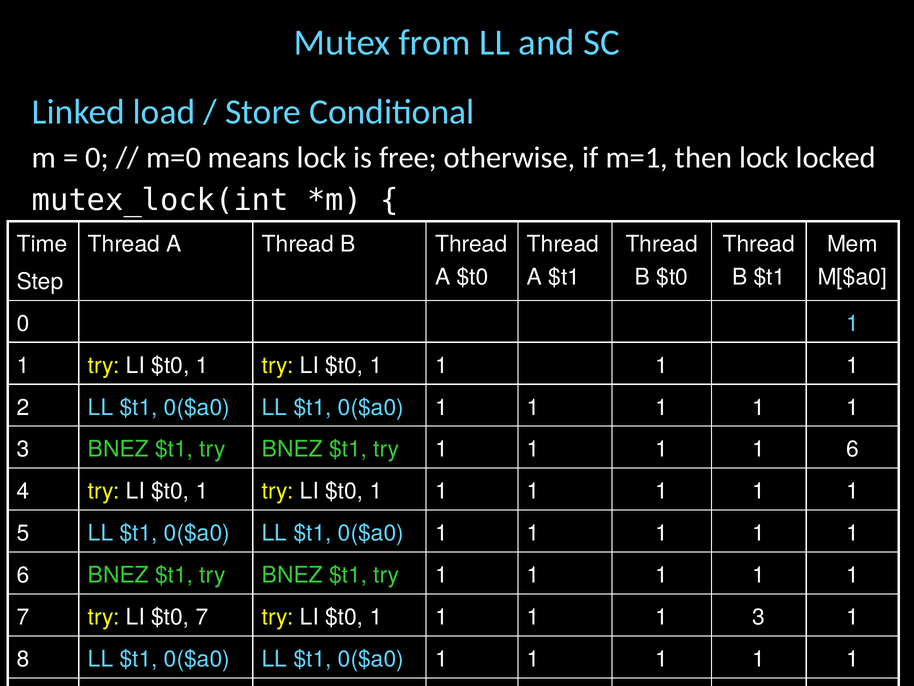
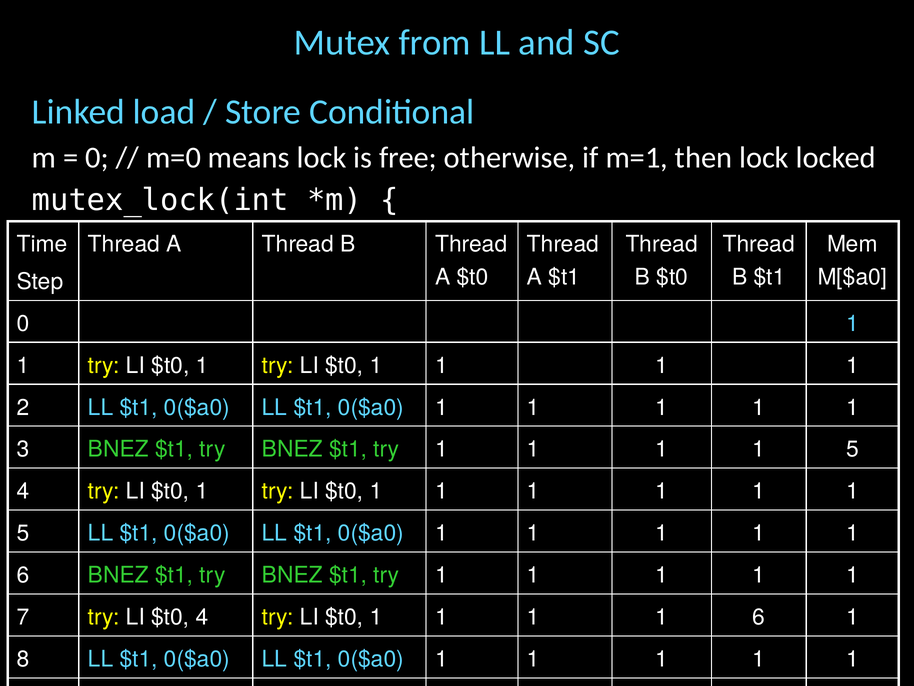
6: 6 -> 5 (852, 449)
$t0 7: 7 -> 4 (202, 617)
3: 3 -> 6 (759, 617)
